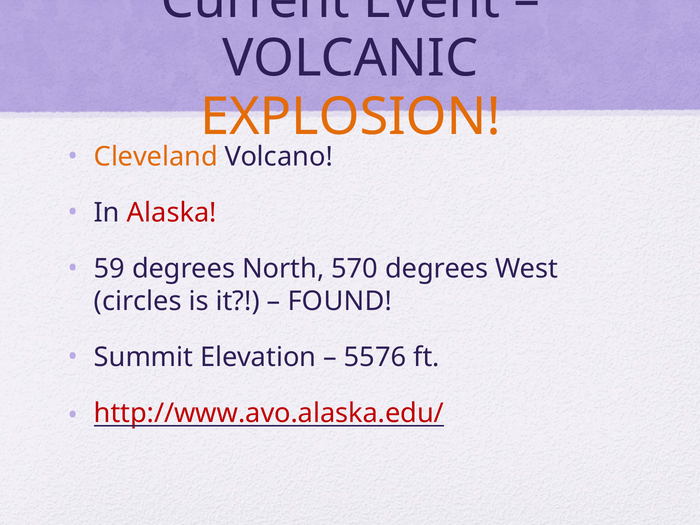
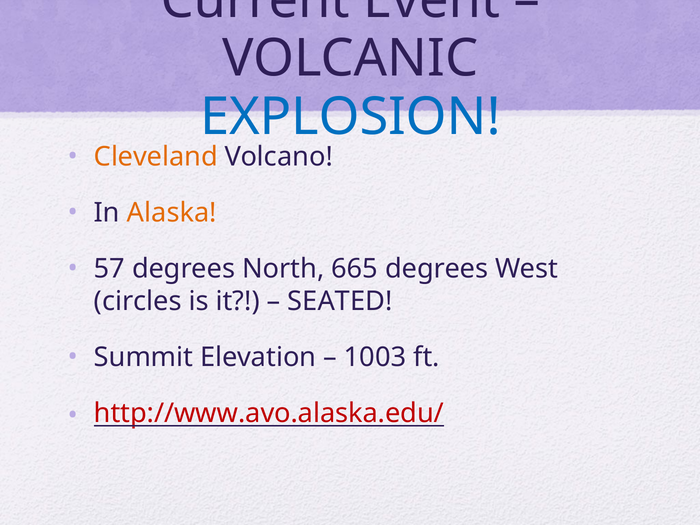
EXPLOSION colour: orange -> blue (350, 117)
Alaska colour: red -> orange (172, 213)
59: 59 -> 57 (109, 269)
570: 570 -> 665 (355, 269)
FOUND: FOUND -> SEATED (340, 301)
5576: 5576 -> 1003 (375, 357)
